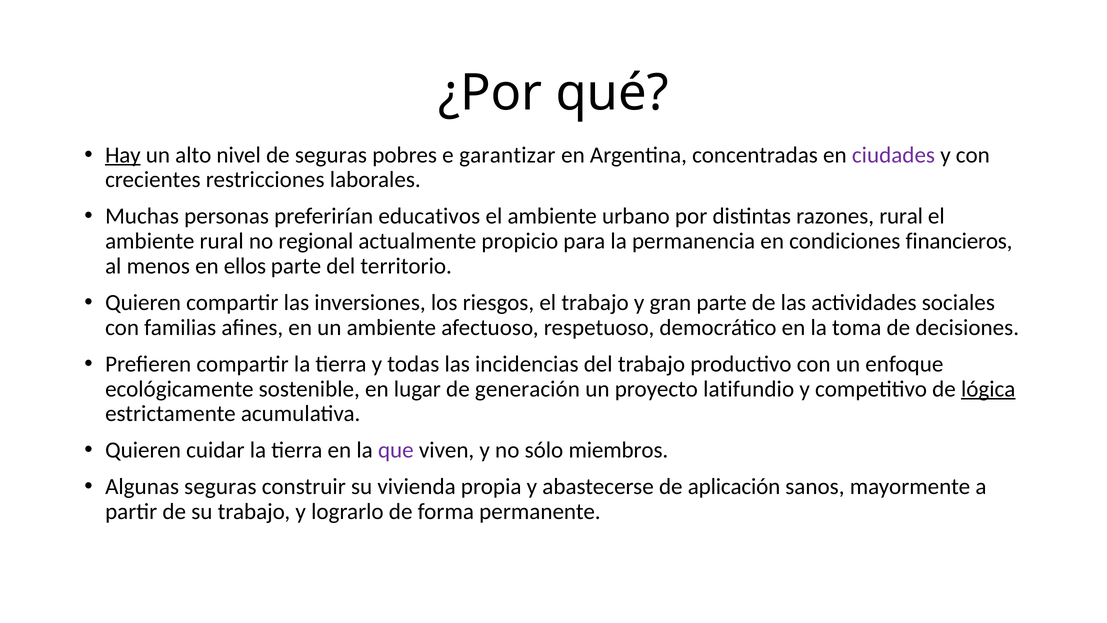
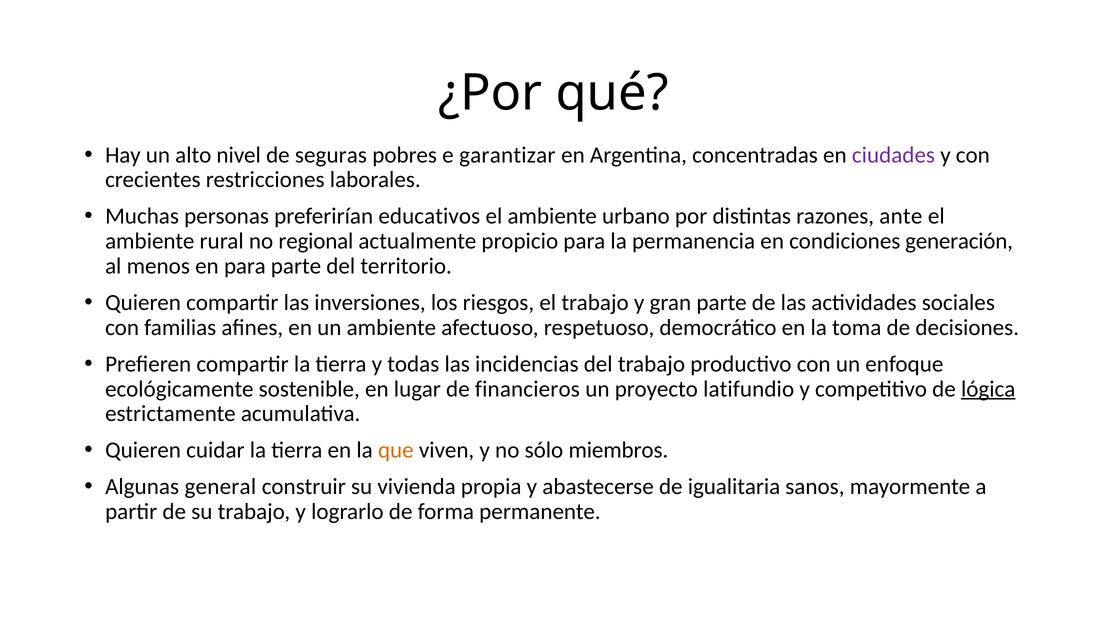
Hay underline: present -> none (123, 155)
razones rural: rural -> ante (901, 216)
financieros: financieros -> generación (959, 241)
en ellos: ellos -> para (245, 266)
generación: generación -> financieros (527, 389)
que colour: purple -> orange (396, 450)
Algunas seguras: seguras -> general (220, 487)
aplicación: aplicación -> igualitaria (734, 487)
